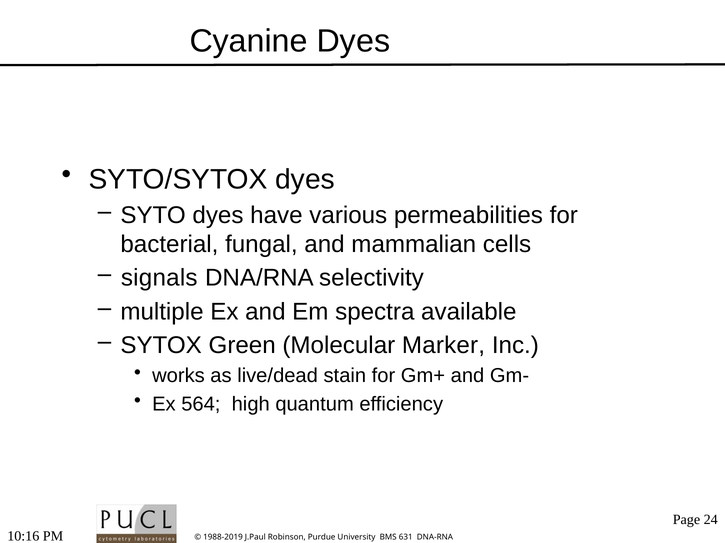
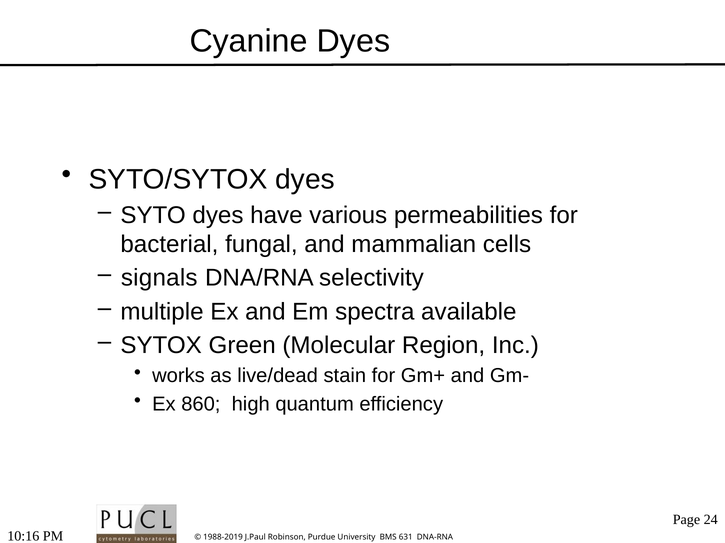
Marker: Marker -> Region (444, 346)
564: 564 -> 860 (201, 404)
